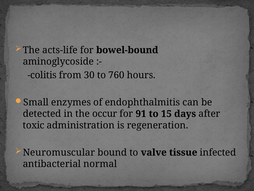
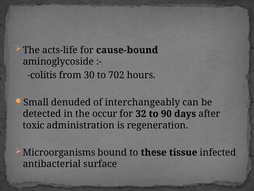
bowel-bound: bowel-bound -> cause-bound (127, 50)
760: 760 -> 702 (116, 75)
enzymes: enzymes -> denuded (71, 102)
endophthalmitis: endophthalmitis -> interchangeably (142, 102)
91: 91 -> 32 (141, 114)
15: 15 -> 90 (166, 114)
Neuromuscular: Neuromuscular -> Microorganisms (59, 152)
valve: valve -> these (154, 152)
normal: normal -> surface (100, 164)
